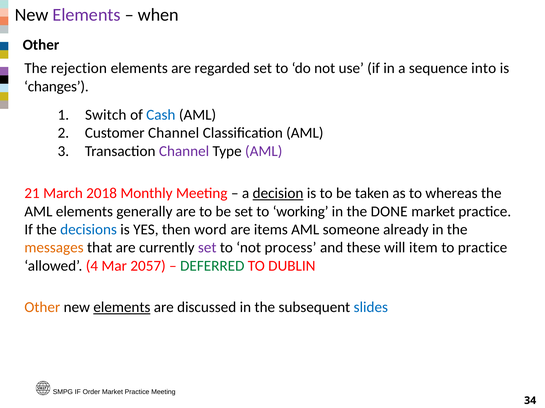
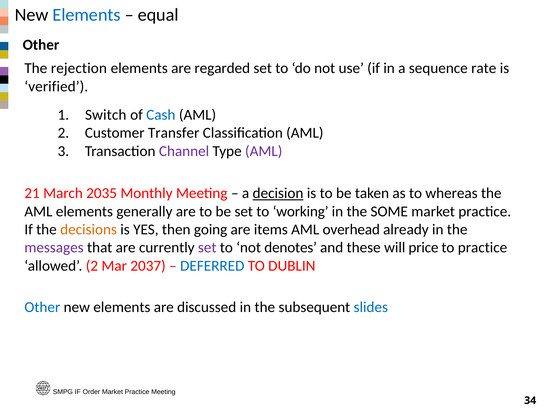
Elements colour: purple -> blue (87, 15)
when: when -> equal (158, 15)
into: into -> rate (484, 68)
changes: changes -> verified (56, 87)
Customer Channel: Channel -> Transfer (174, 133)
2018: 2018 -> 2035 (102, 194)
DONE: DONE -> SOME (389, 212)
decisions colour: blue -> orange (89, 230)
word: word -> going (211, 230)
someone: someone -> overhead (351, 230)
messages colour: orange -> purple (54, 248)
process: process -> denotes (291, 248)
item: item -> price (423, 248)
allowed 4: 4 -> 2 (92, 266)
2057: 2057 -> 2037 (148, 266)
DEFERRED colour: green -> blue (212, 266)
Other colour: orange -> blue (42, 308)
elements underline: present -> none (122, 308)
